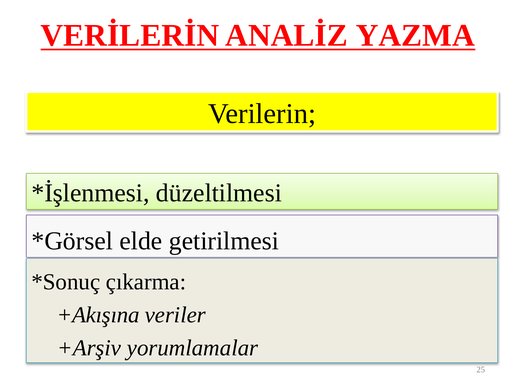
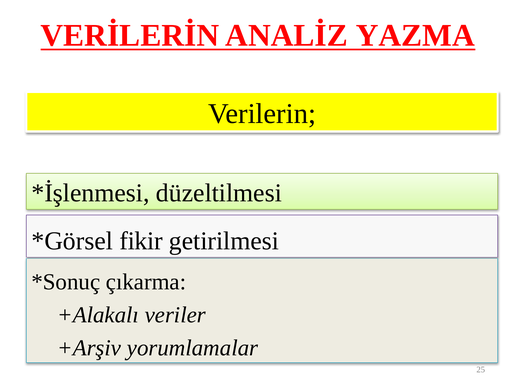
elde: elde -> fikir (141, 241)
+Akışına: +Akışına -> +Alakalı (98, 315)
